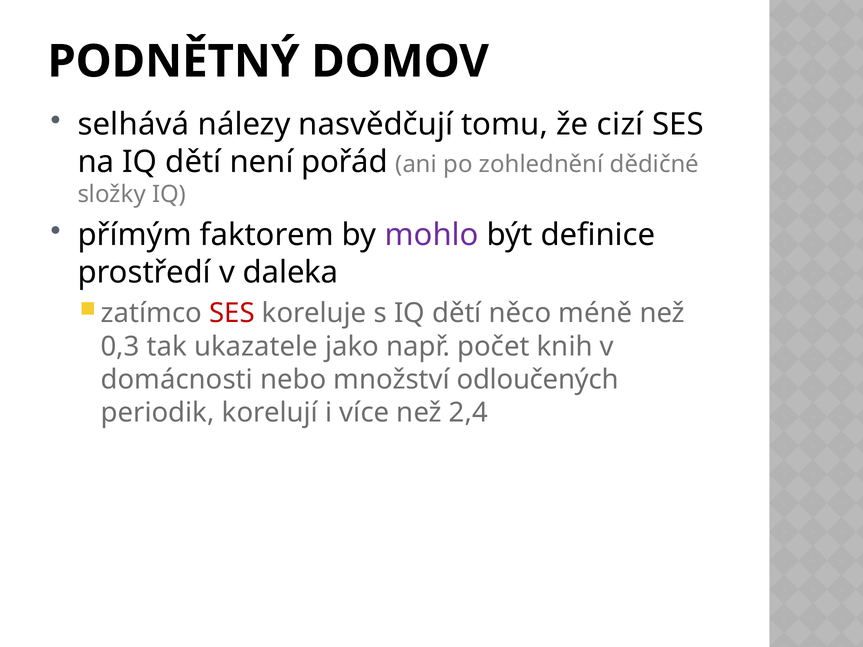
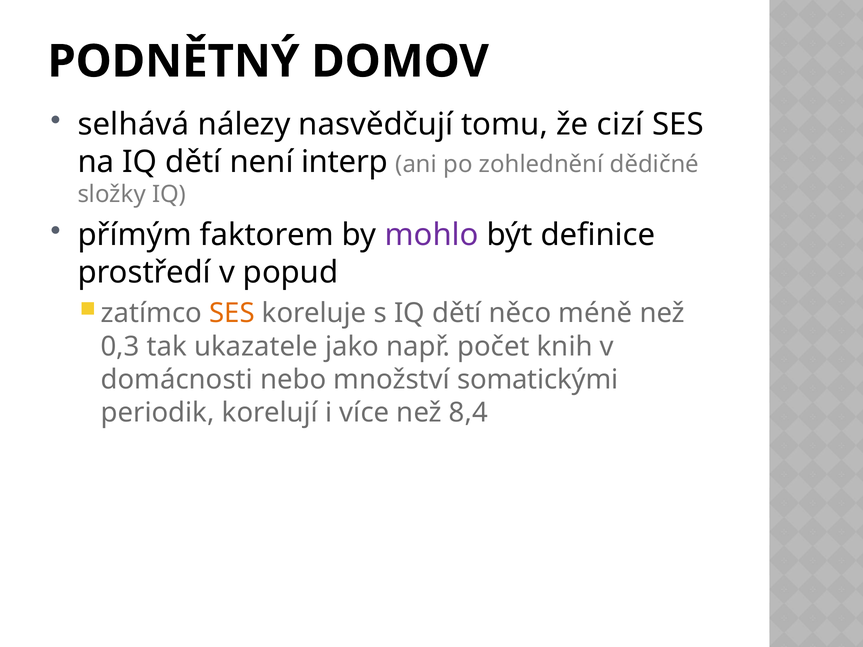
pořád: pořád -> interp (345, 162)
daleka: daleka -> popud (291, 273)
SES colour: red -> orange (232, 314)
odloučených: odloučených -> somatickými (538, 380)
2,4: 2,4 -> 8,4 (468, 413)
